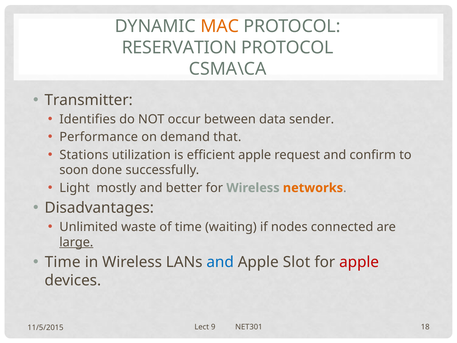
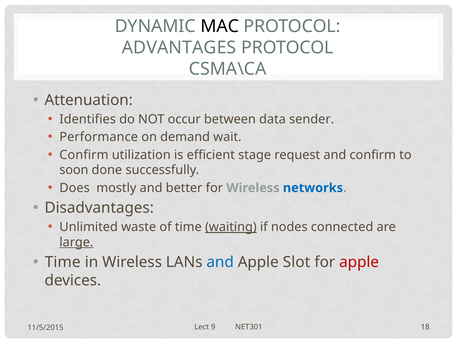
MAC colour: orange -> black (220, 26)
RESERVATION: RESERVATION -> ADVANTAGES (179, 48)
Transmitter: Transmitter -> Attenuation (89, 100)
that: that -> wait (227, 137)
Stations: Stations -> Confirm (84, 155)
efficient apple: apple -> stage (255, 155)
Light: Light -> Does (75, 188)
networks colour: orange -> blue (313, 188)
waiting underline: none -> present (231, 227)
